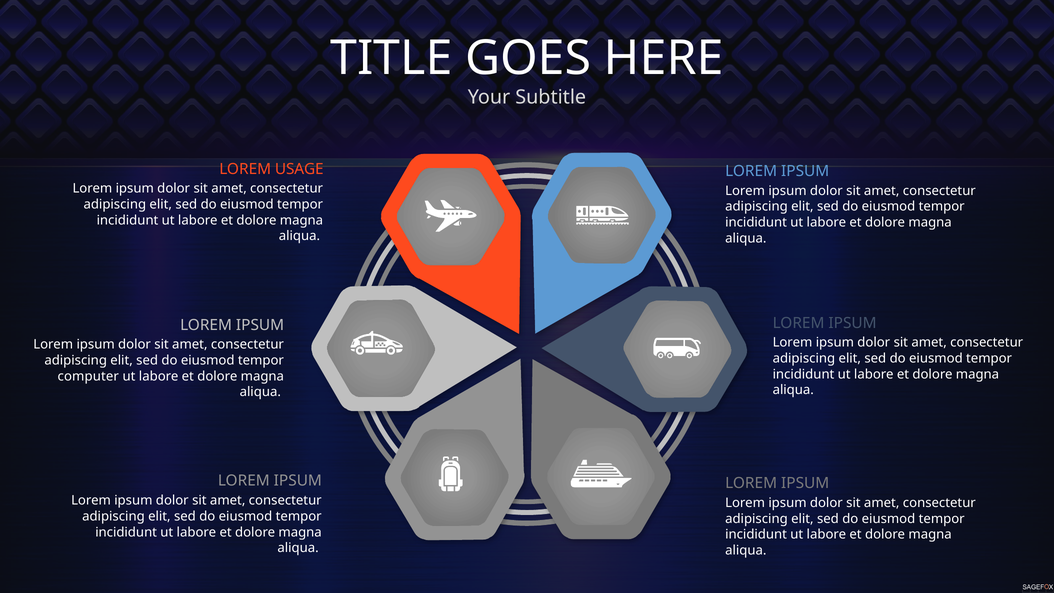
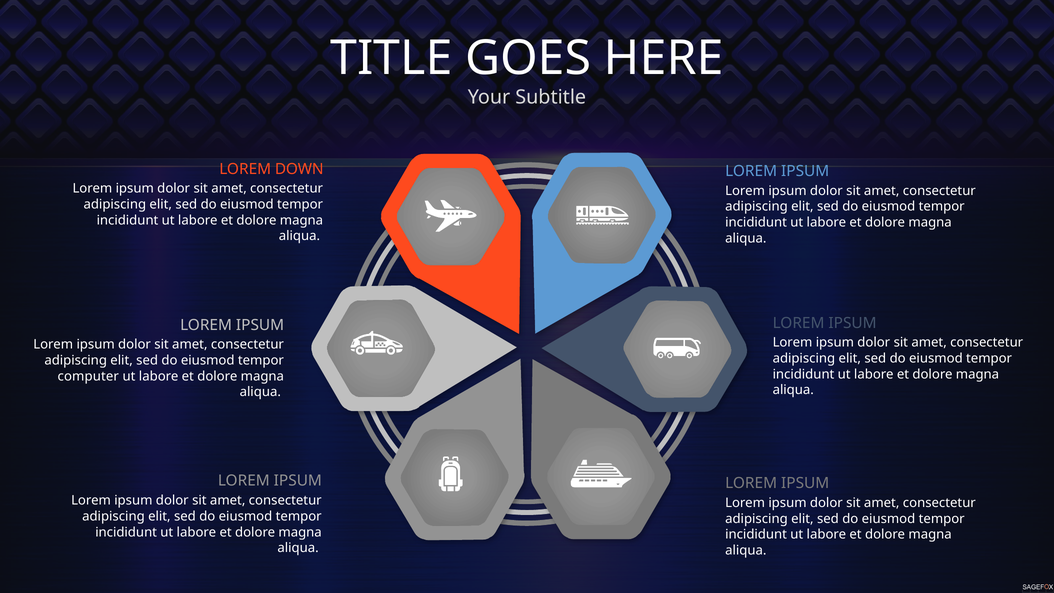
USAGE: USAGE -> DOWN (299, 169)
